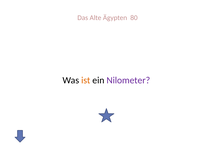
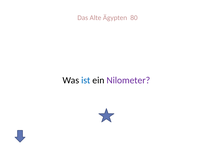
ist colour: orange -> blue (86, 80)
